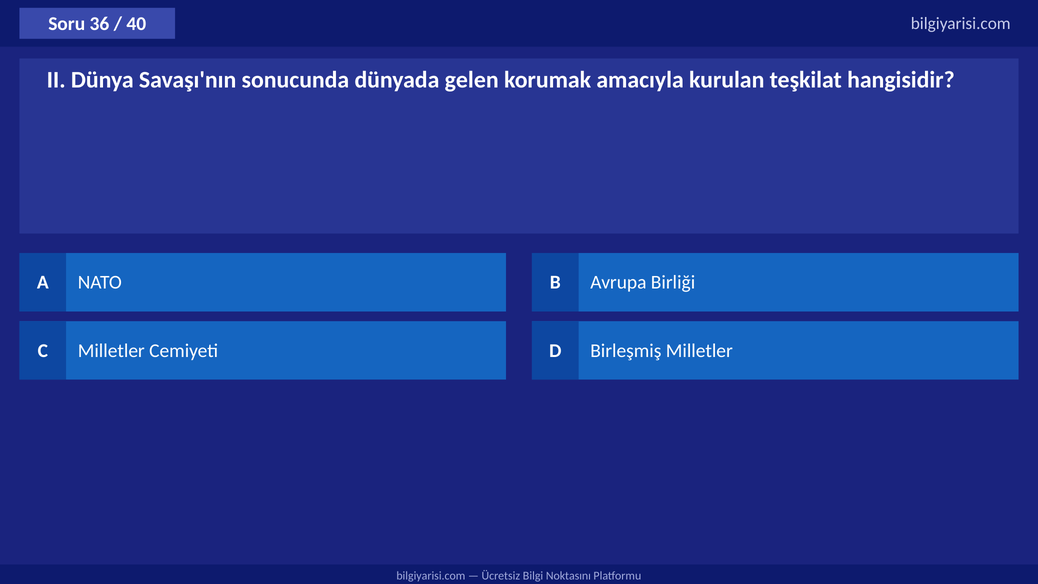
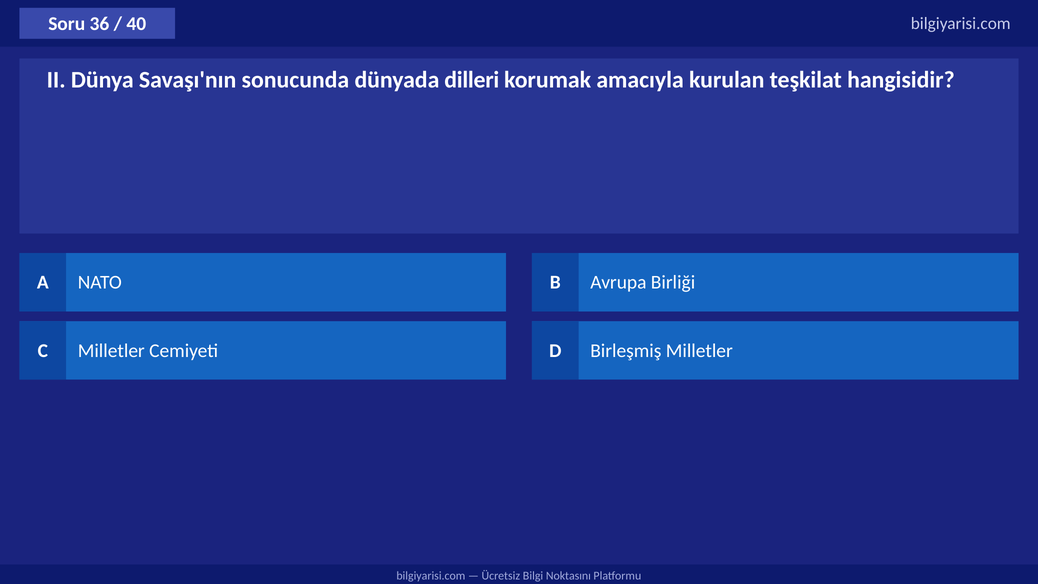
gelen: gelen -> dilleri (472, 80)
